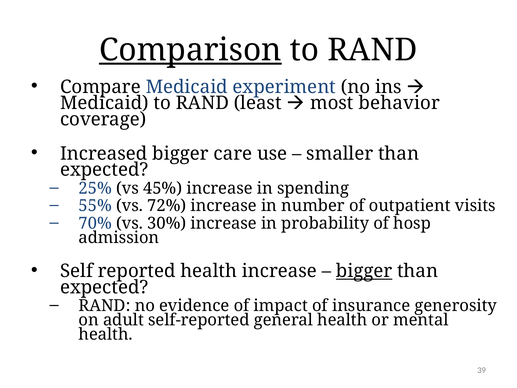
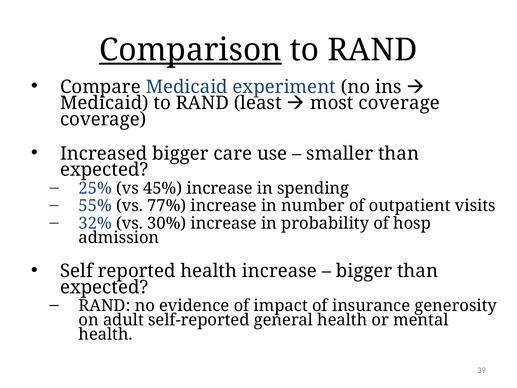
most behavior: behavior -> coverage (399, 103)
72%: 72% -> 77% (167, 206)
70%: 70% -> 32% (95, 223)
bigger underline: present -> none (364, 271)
